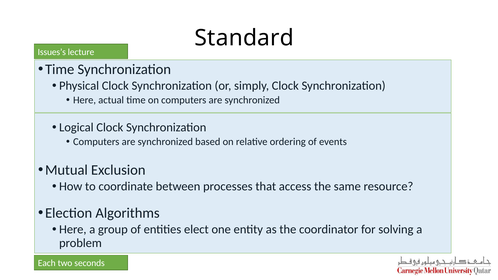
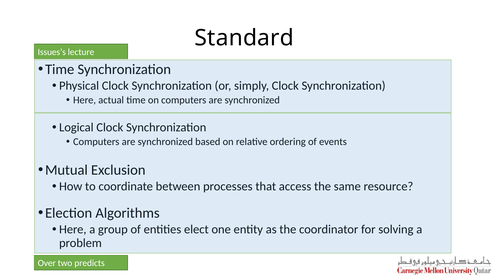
Each: Each -> Over (47, 263)
seconds: seconds -> predicts (90, 263)
